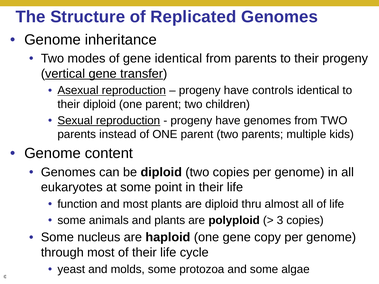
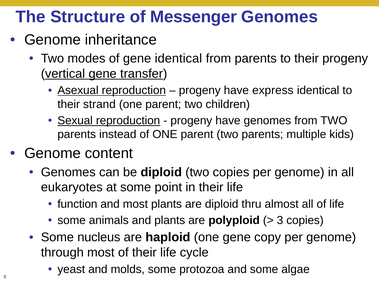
Replicated: Replicated -> Messenger (194, 17)
controls: controls -> express (273, 90)
their diploid: diploid -> strand (99, 104)
